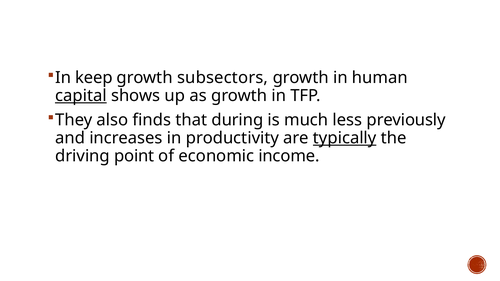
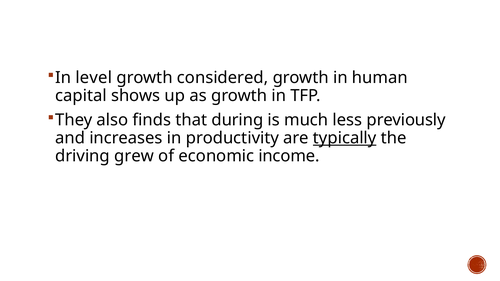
keep: keep -> level (94, 78)
subsectors: subsectors -> considered (223, 78)
capital underline: present -> none (81, 96)
point: point -> grew (134, 156)
